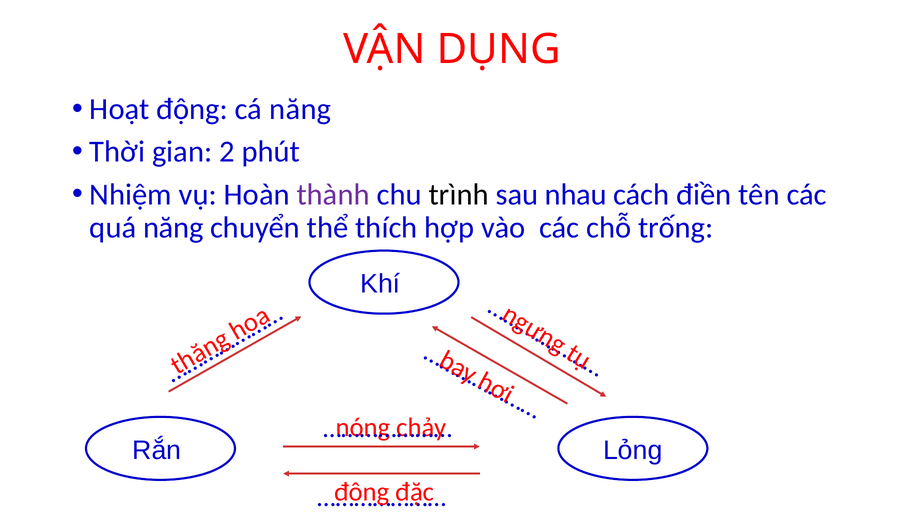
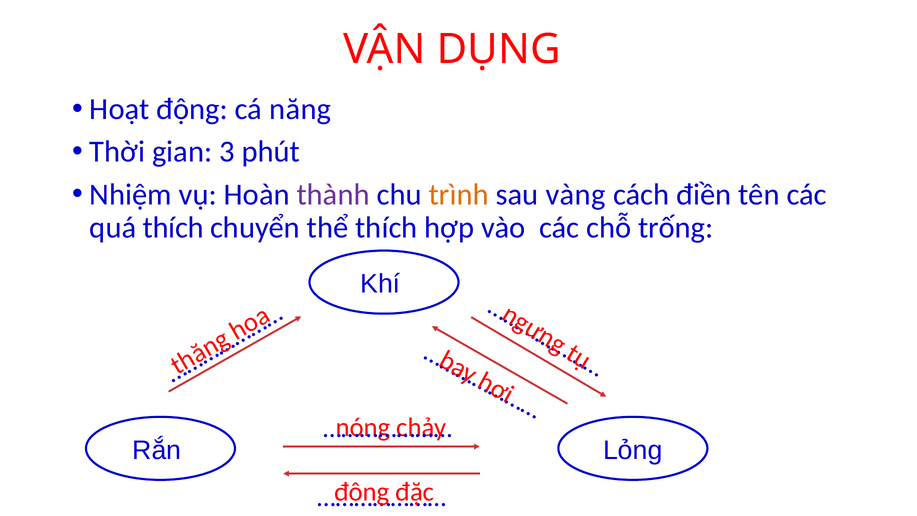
2: 2 -> 3 (227, 152)
trình colour: black -> orange (459, 194)
nhau: nhau -> vàng (576, 194)
quá năng: năng -> thích (173, 227)
